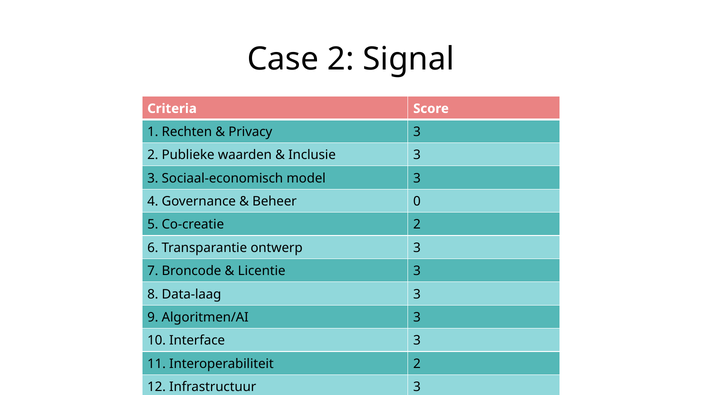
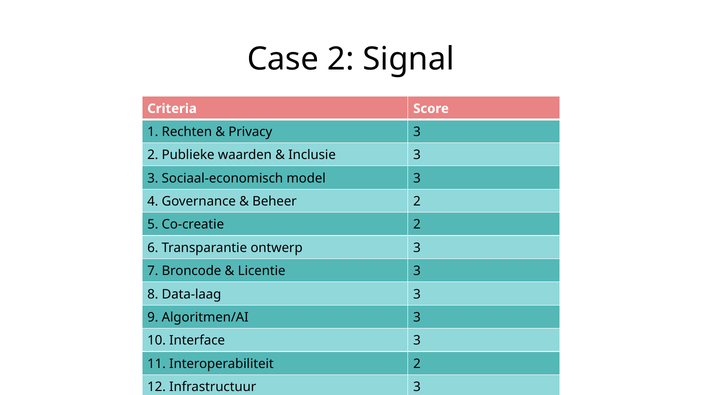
Beheer 0: 0 -> 2 (417, 201)
